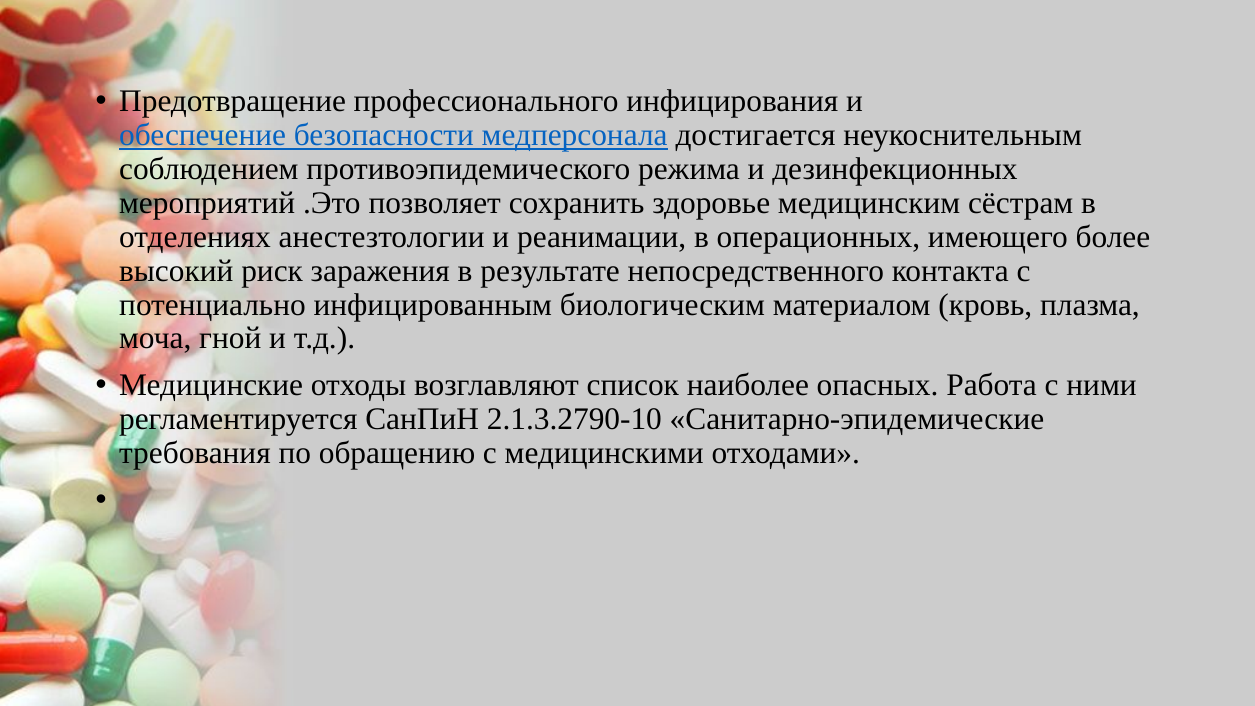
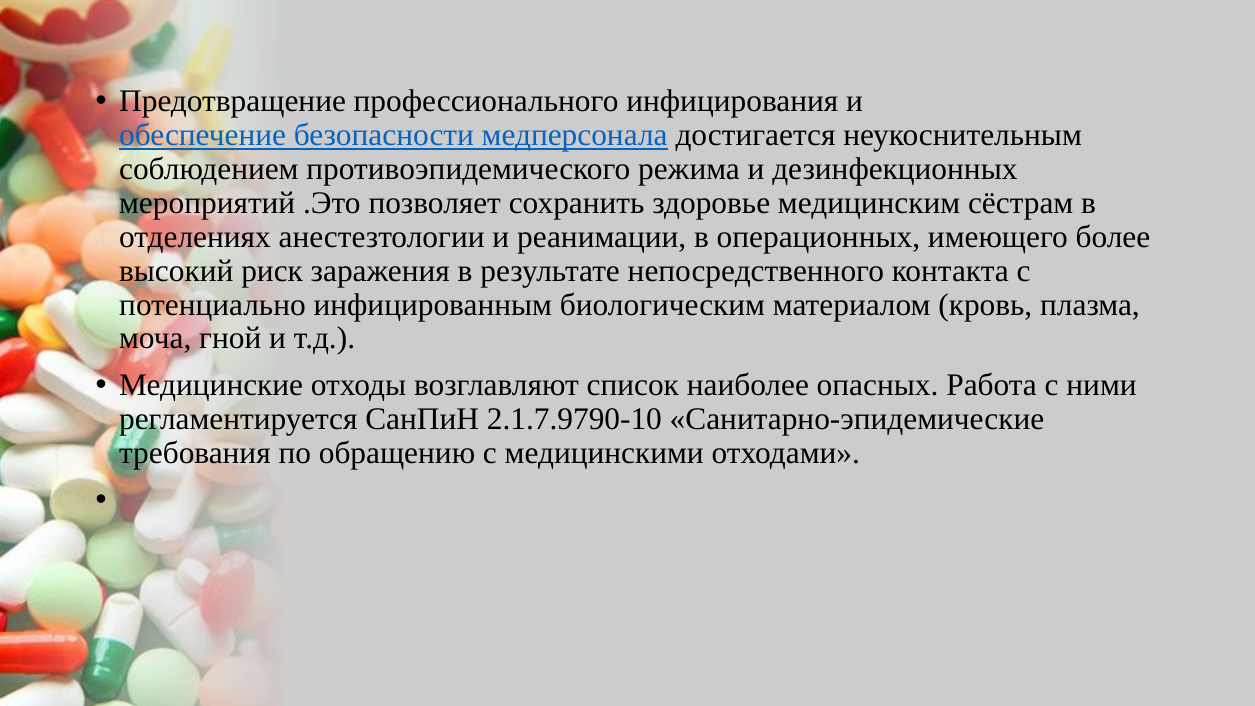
2.1.3.2790-10: 2.1.3.2790-10 -> 2.1.7.9790-10 (574, 419)
